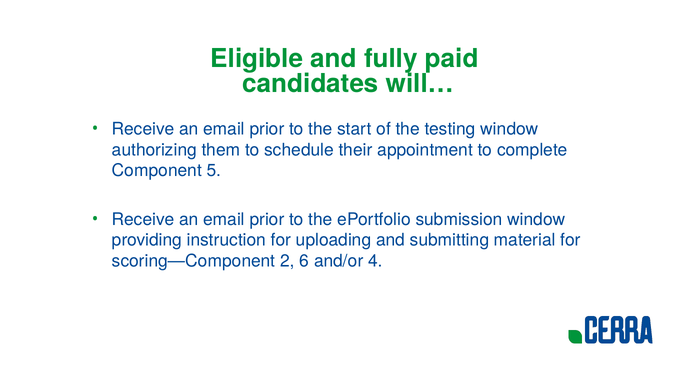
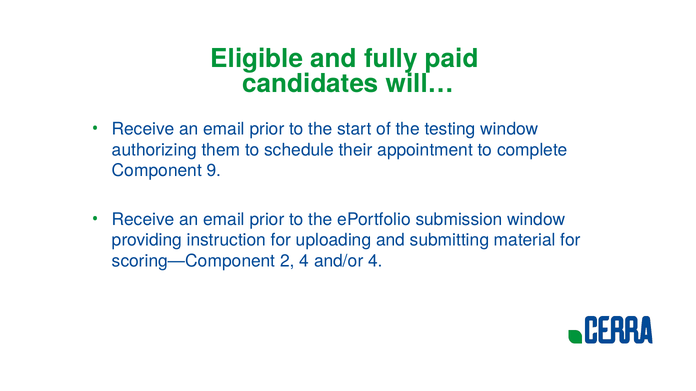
5: 5 -> 9 (214, 171)
2 6: 6 -> 4 (304, 261)
